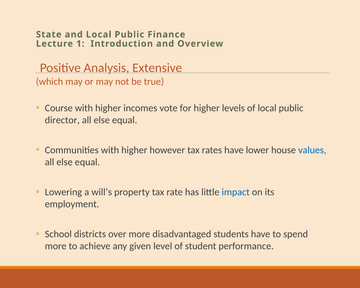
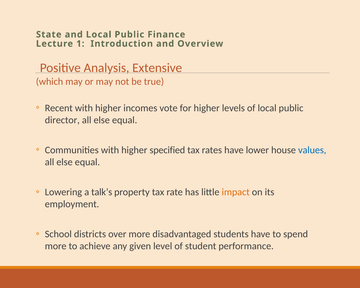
Course: Course -> Recent (59, 108)
however: however -> specified (167, 150)
will’s: will’s -> talk’s (102, 192)
impact colour: blue -> orange (236, 192)
